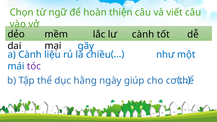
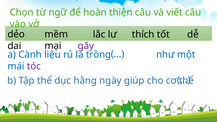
lư cành: cành -> thích (143, 34)
gãy colour: blue -> purple (86, 46)
chiều: chiều -> trồng (99, 55)
